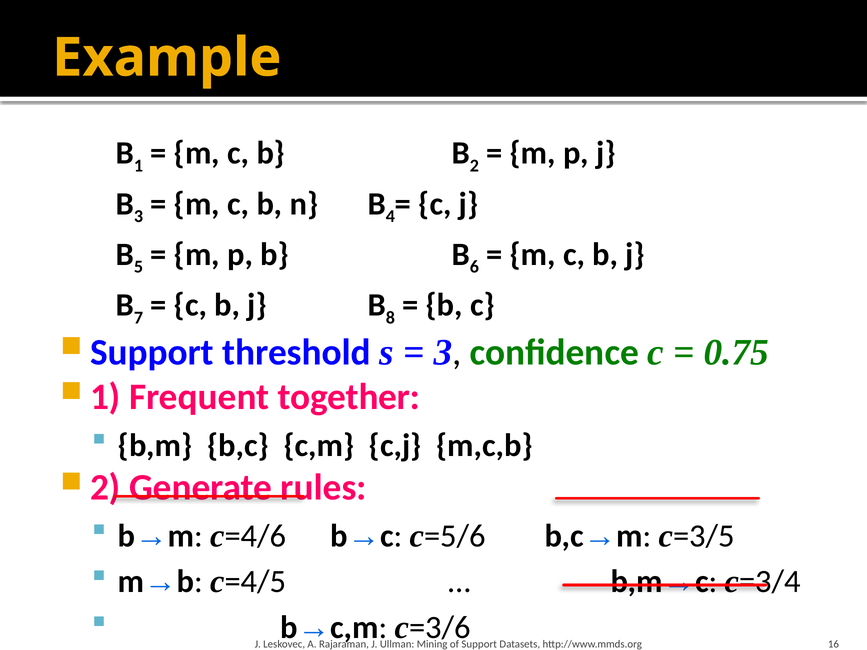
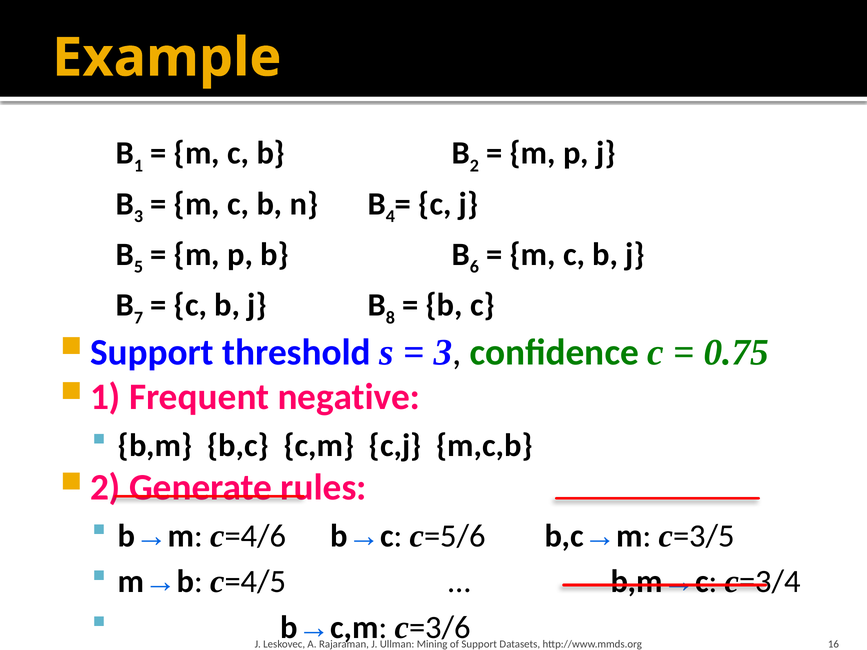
together: together -> negative (349, 397)
